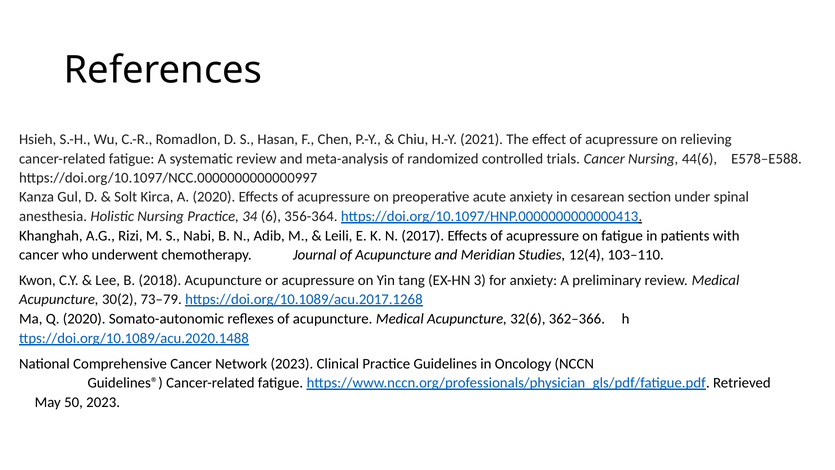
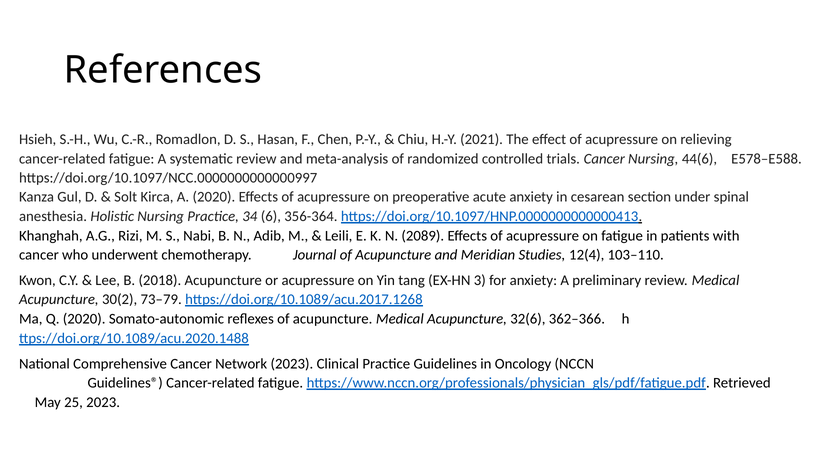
2017: 2017 -> 2089 (423, 236)
50: 50 -> 25 (74, 402)
